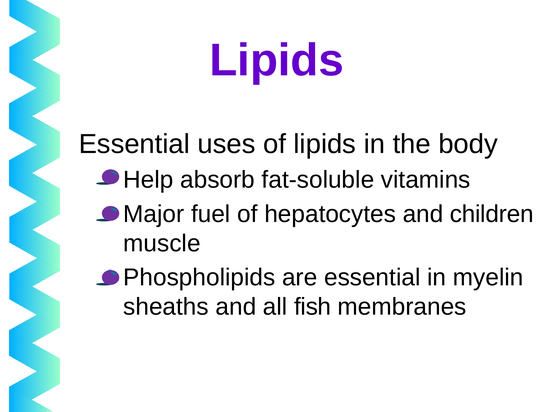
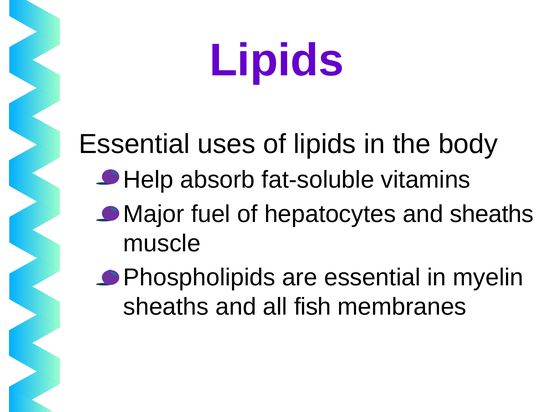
and children: children -> sheaths (492, 214)
